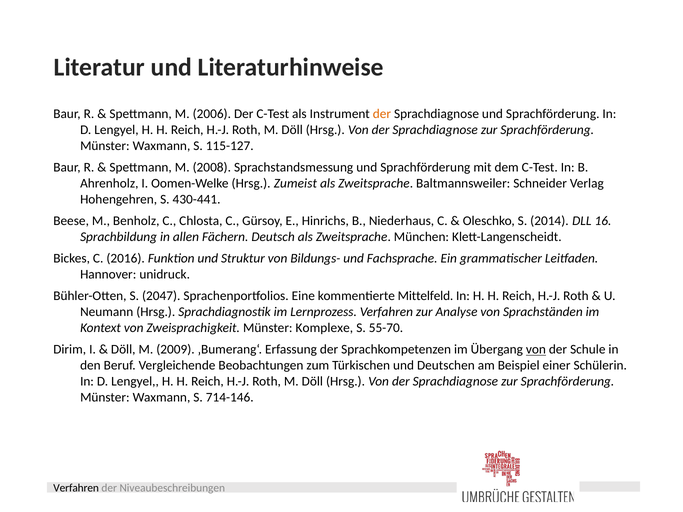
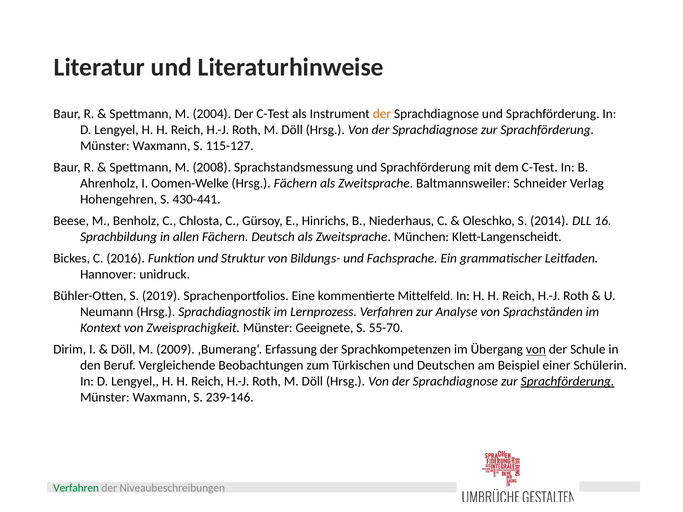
2006: 2006 -> 2004 (212, 114)
Hrsg Zumeist: Zumeist -> Fächern (295, 183)
2047: 2047 -> 2019 (161, 296)
Komplexe: Komplexe -> Geeignete (324, 328)
Sprachförderung underline: none -> present (568, 382)
714-146: 714-146 -> 239-146 (230, 398)
Verfahren colour: black -> green (76, 488)
